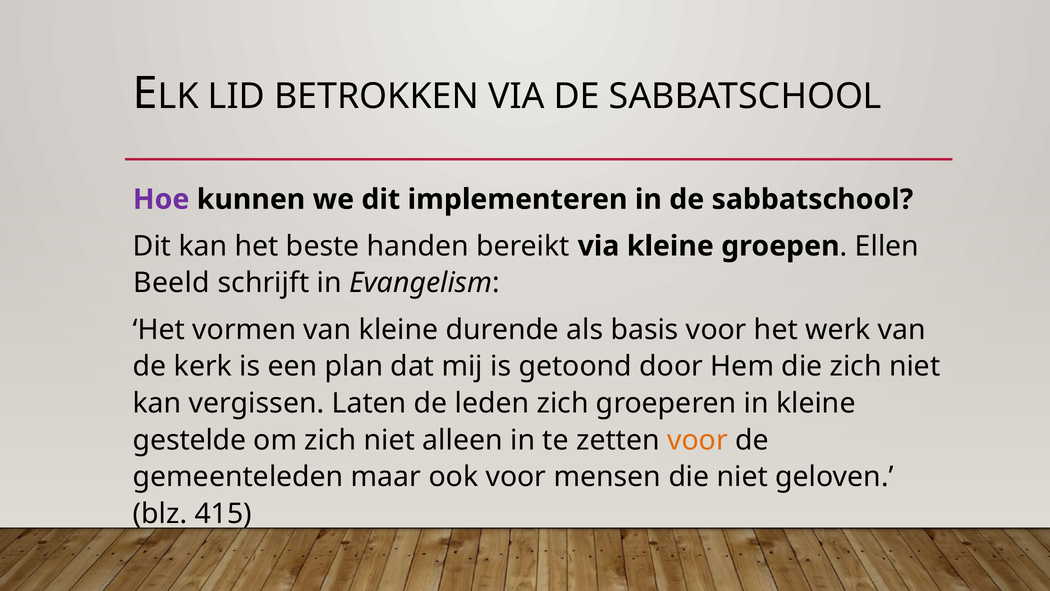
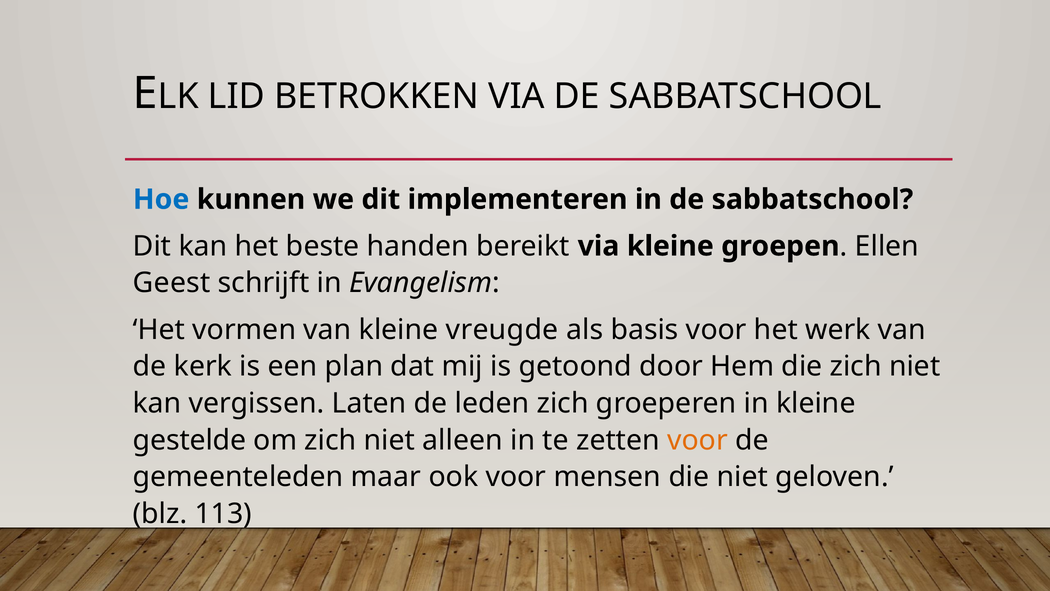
Hoe colour: purple -> blue (161, 199)
Beeld: Beeld -> Geest (172, 283)
durende: durende -> vreugde (502, 329)
415: 415 -> 113 (223, 514)
